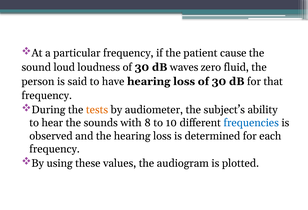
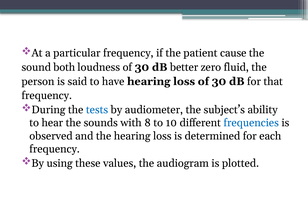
loud: loud -> both (64, 67)
waves: waves -> better (184, 67)
tests colour: orange -> blue (97, 110)
